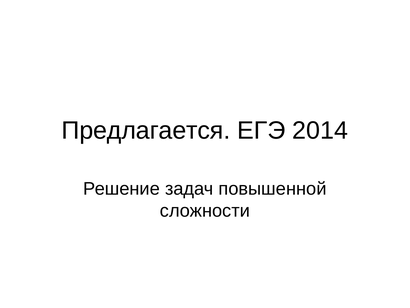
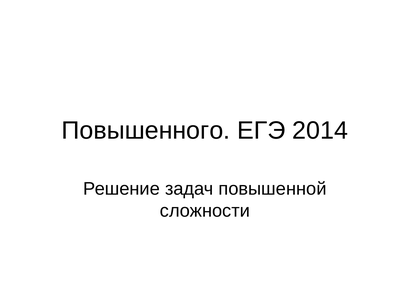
Предлагается: Предлагается -> Повышенного (146, 130)
